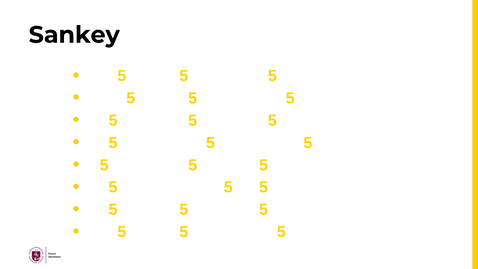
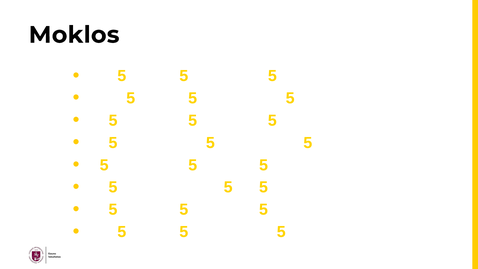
Sankey: Sankey -> Moklos (74, 35)
